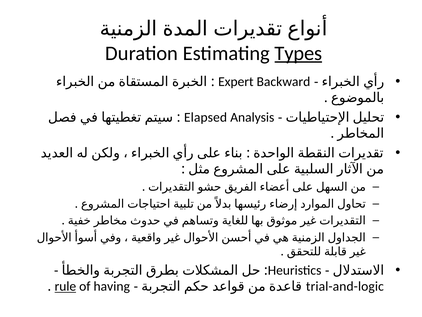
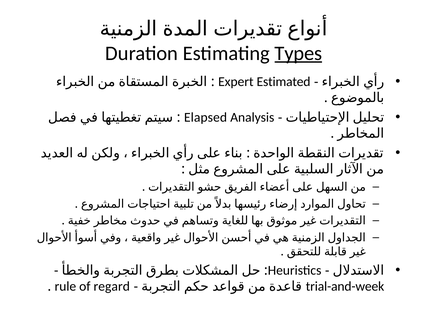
Backward: Backward -> Estimated (284, 81)
rule underline: present -> none (65, 286)
having: having -> regard (112, 286)
trial-and-logic: trial-and-logic -> trial-and-week (345, 286)
